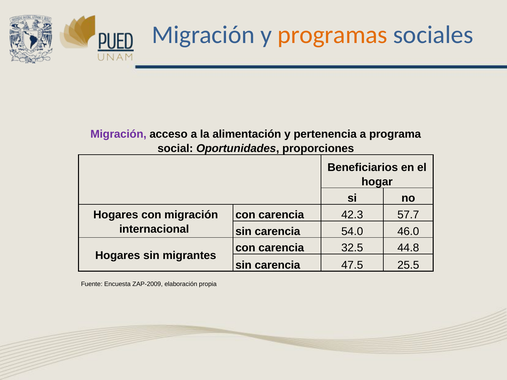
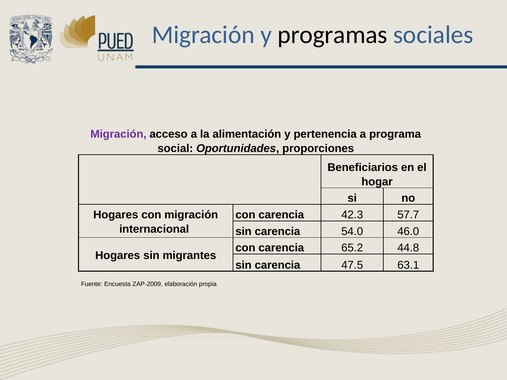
programas colour: orange -> black (333, 35)
32.5: 32.5 -> 65.2 (352, 248)
25.5: 25.5 -> 63.1 (408, 265)
